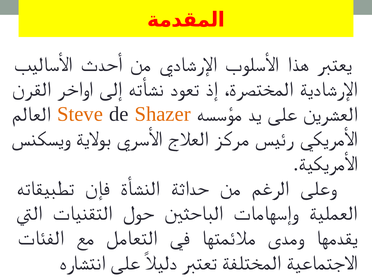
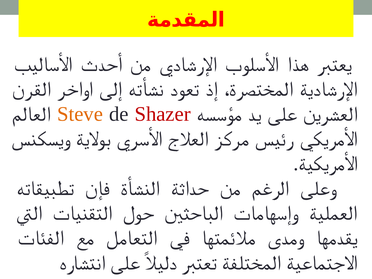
Shazer colour: orange -> red (163, 114)
